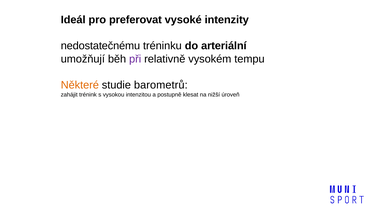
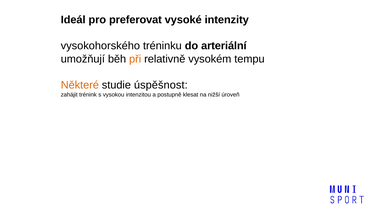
nedostatečnému: nedostatečnému -> vysokohorského (100, 46)
při colour: purple -> orange (135, 59)
barometrů: barometrů -> úspěšnost (161, 85)
